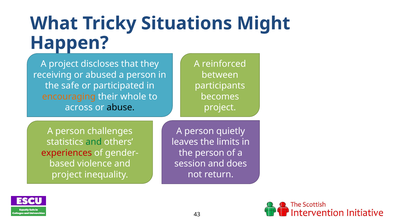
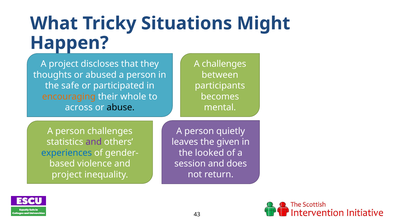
A reinforced: reinforced -> challenges (224, 64)
receiving: receiving -> thoughts (52, 75)
project: project -> mental (220, 107)
limits: limits -> given (228, 142)
and colour: green -> purple (94, 142)
the person: person -> looked (210, 153)
experiences colour: red -> blue (67, 153)
